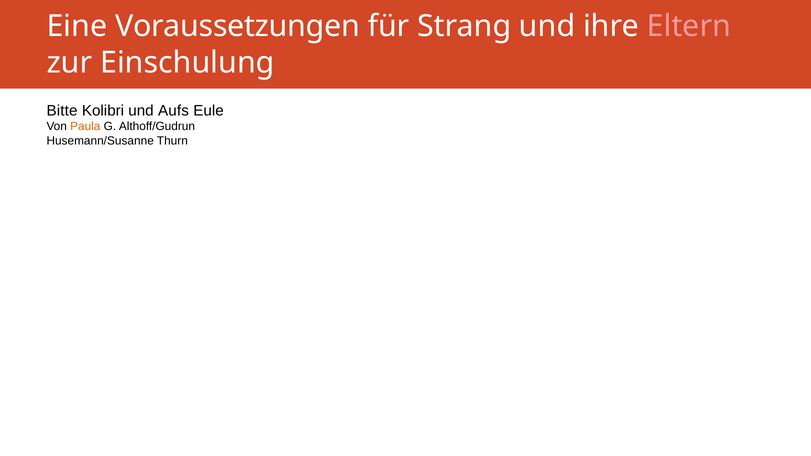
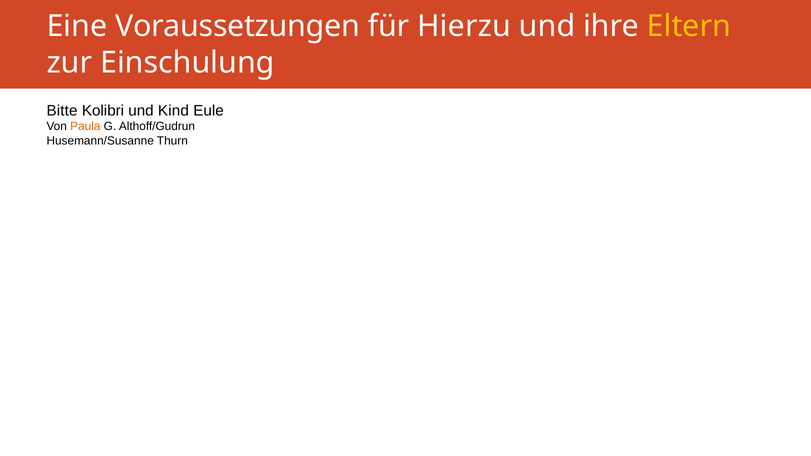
Strang: Strang -> Hierzu (464, 26)
Eltern colour: pink -> yellow (689, 26)
Aufs: Aufs -> Kind (173, 111)
